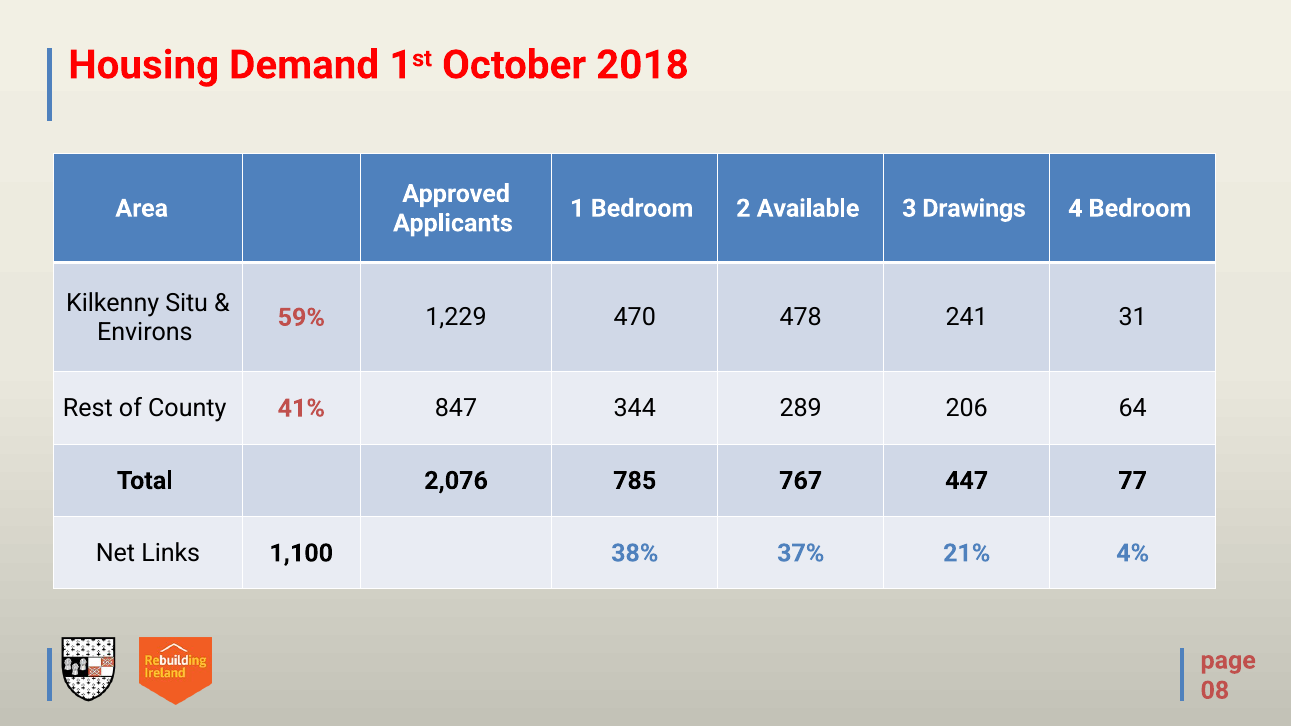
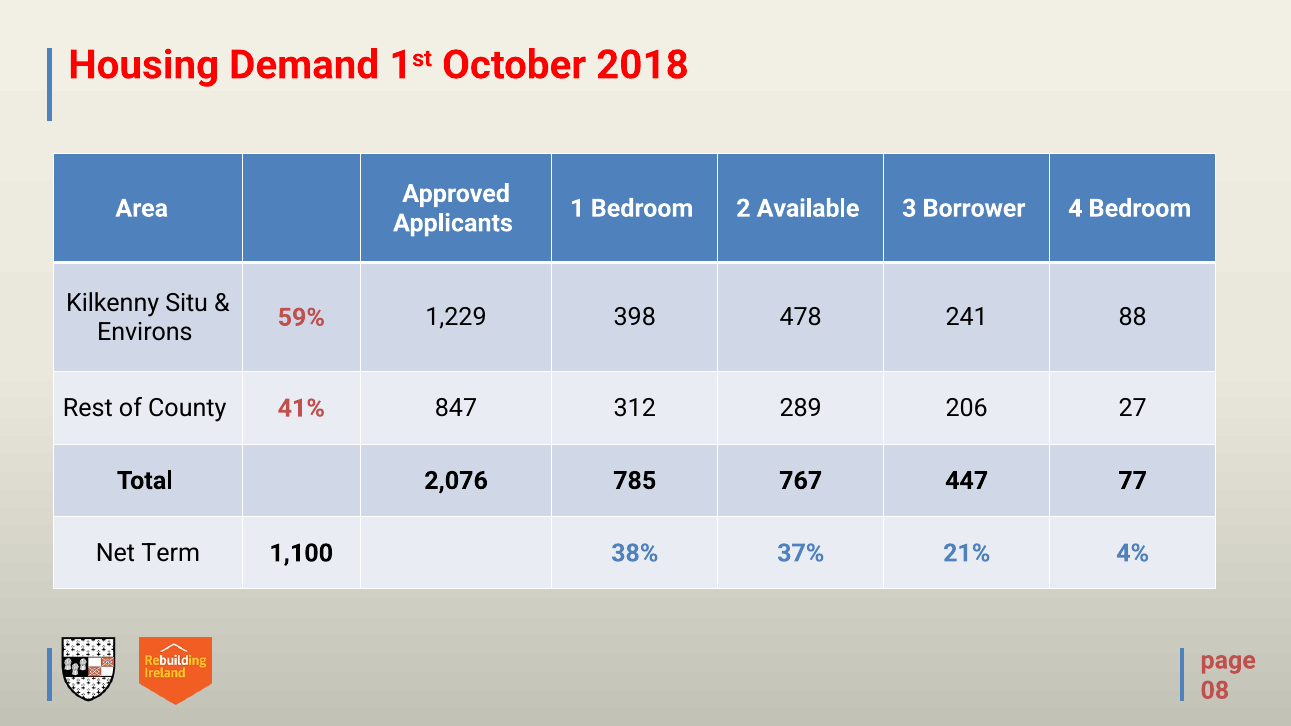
Drawings: Drawings -> Borrower (974, 208)
470: 470 -> 398 (635, 318)
31: 31 -> 88 (1133, 318)
344: 344 -> 312 (635, 408)
64: 64 -> 27 (1133, 408)
Links: Links -> Term (171, 553)
